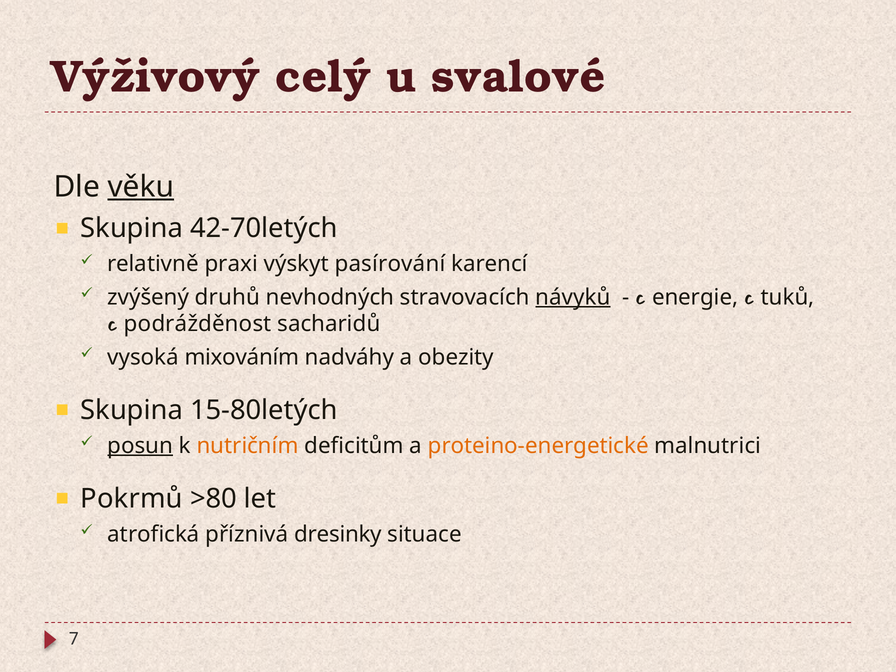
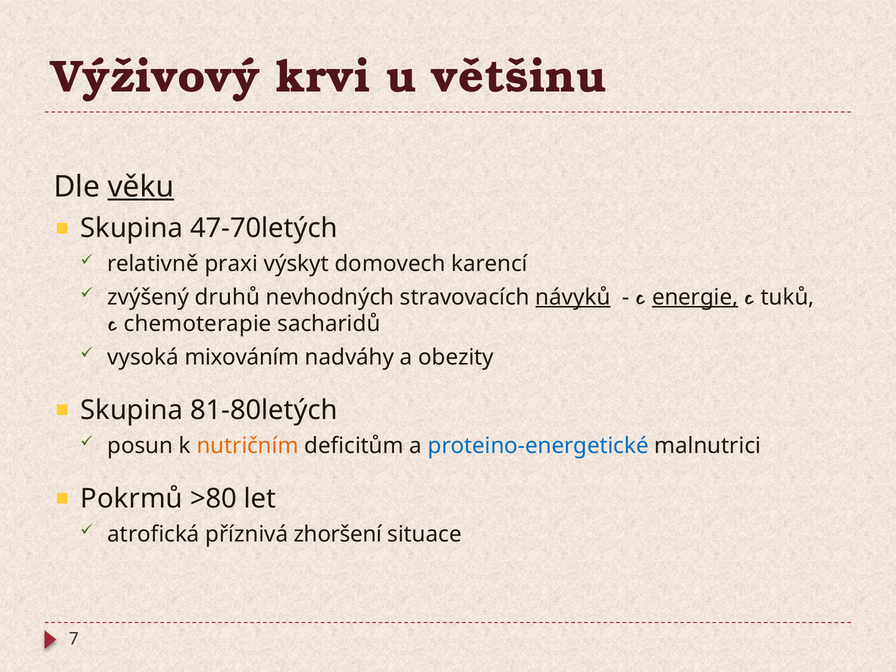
celý: celý -> krvi (323, 77)
svalové: svalové -> většinu (518, 77)
42-70letých: 42-70letých -> 47-70letých (264, 228)
pasírování: pasírování -> domovech (390, 264)
energie underline: none -> present (695, 297)
podrážděnost: podrážděnost -> chemoterapie (198, 324)
15-80letých: 15-80letých -> 81-80letých (264, 410)
posun underline: present -> none (140, 446)
proteino-energetické colour: orange -> blue (538, 446)
dresinky: dresinky -> zhoršení (338, 534)
